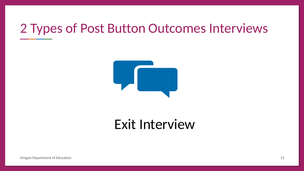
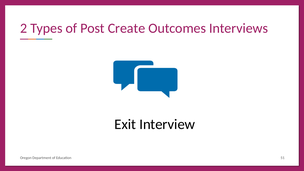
Button: Button -> Create (126, 28)
